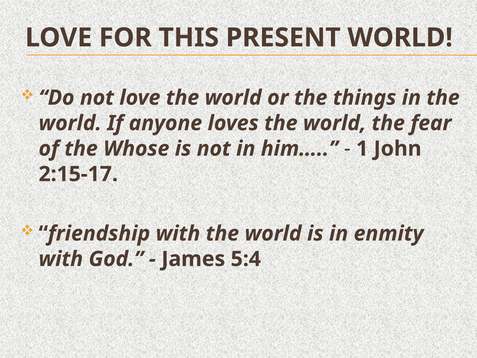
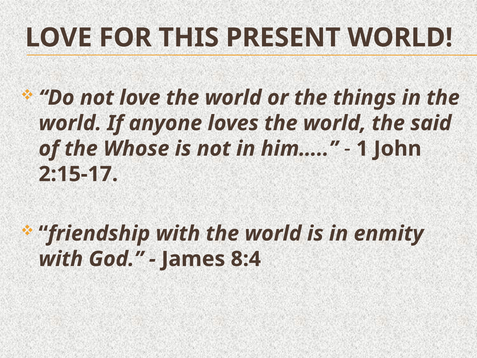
fear: fear -> said (431, 123)
5:4: 5:4 -> 8:4 (246, 259)
